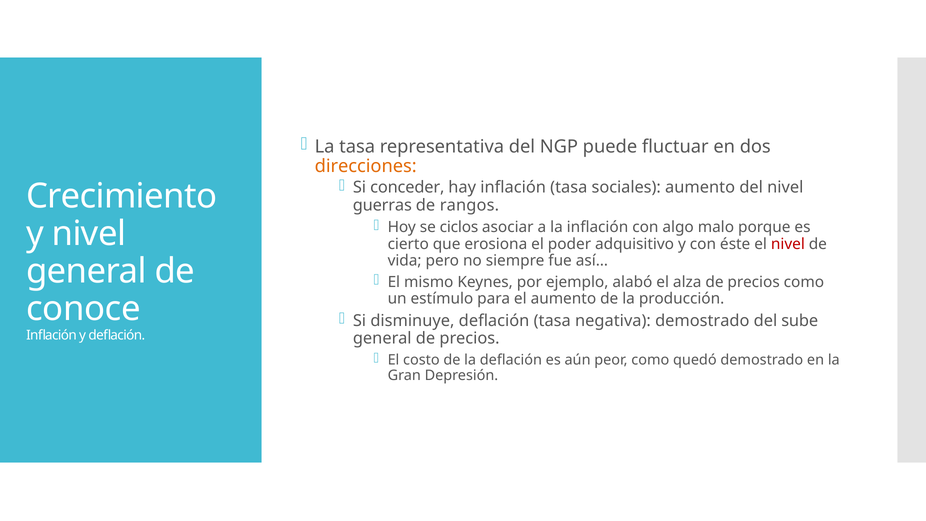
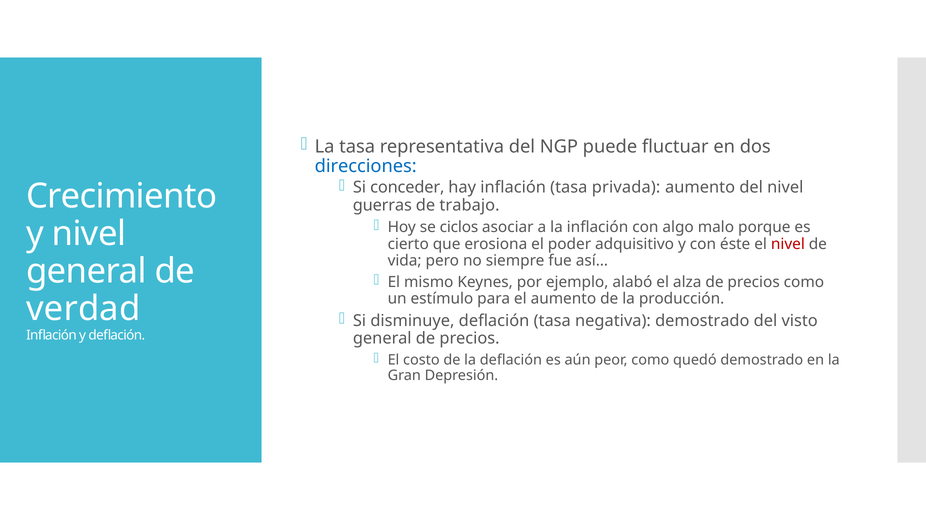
direcciones colour: orange -> blue (366, 166)
sociales: sociales -> privada (626, 187)
rangos: rangos -> trabajo (470, 205)
conoce: conoce -> verdad (83, 309)
sube: sube -> visto (800, 321)
